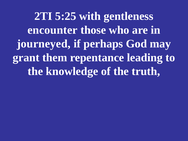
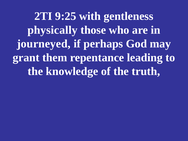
5:25: 5:25 -> 9:25 (66, 16)
encounter: encounter -> physically (52, 30)
